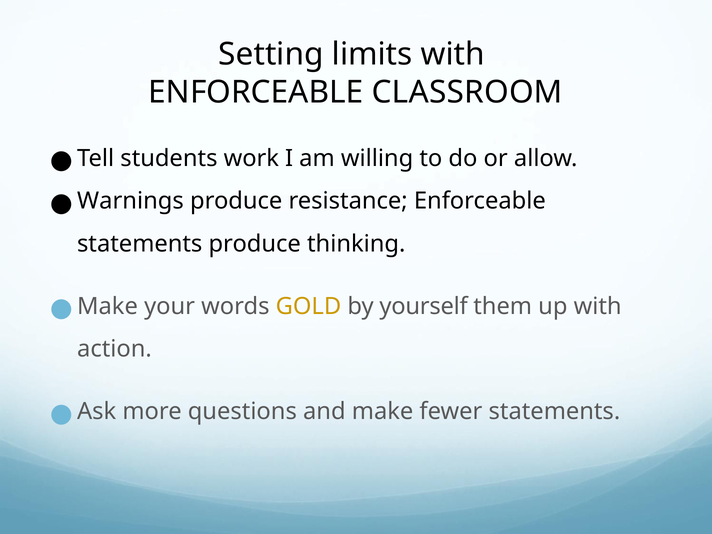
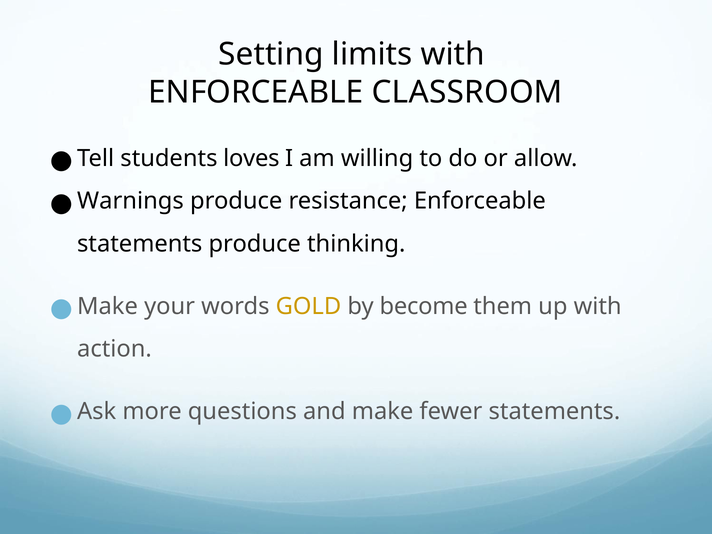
work: work -> loves (251, 158)
yourself: yourself -> become (424, 306)
